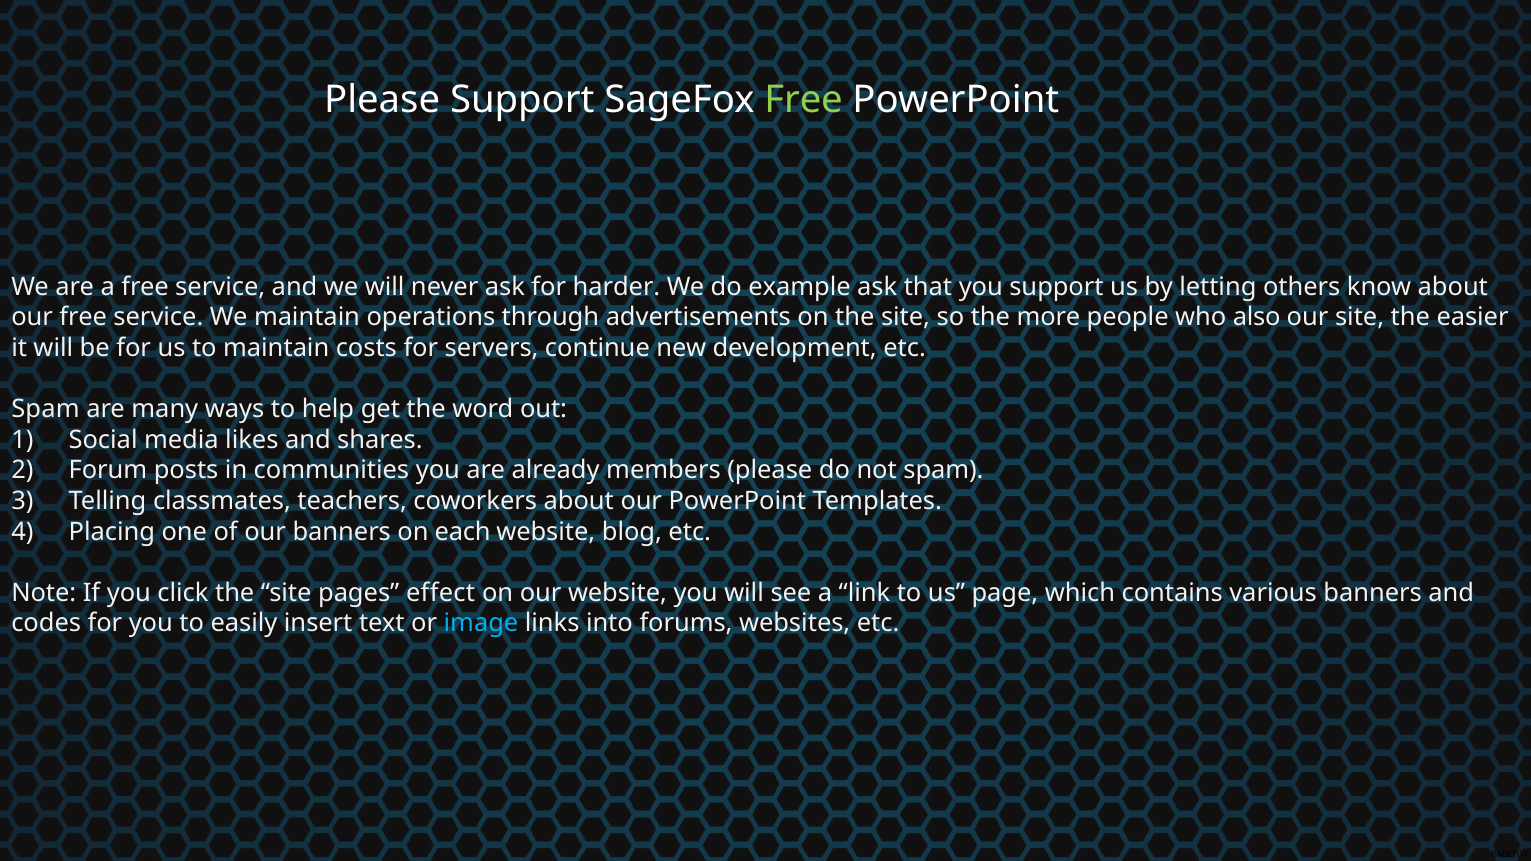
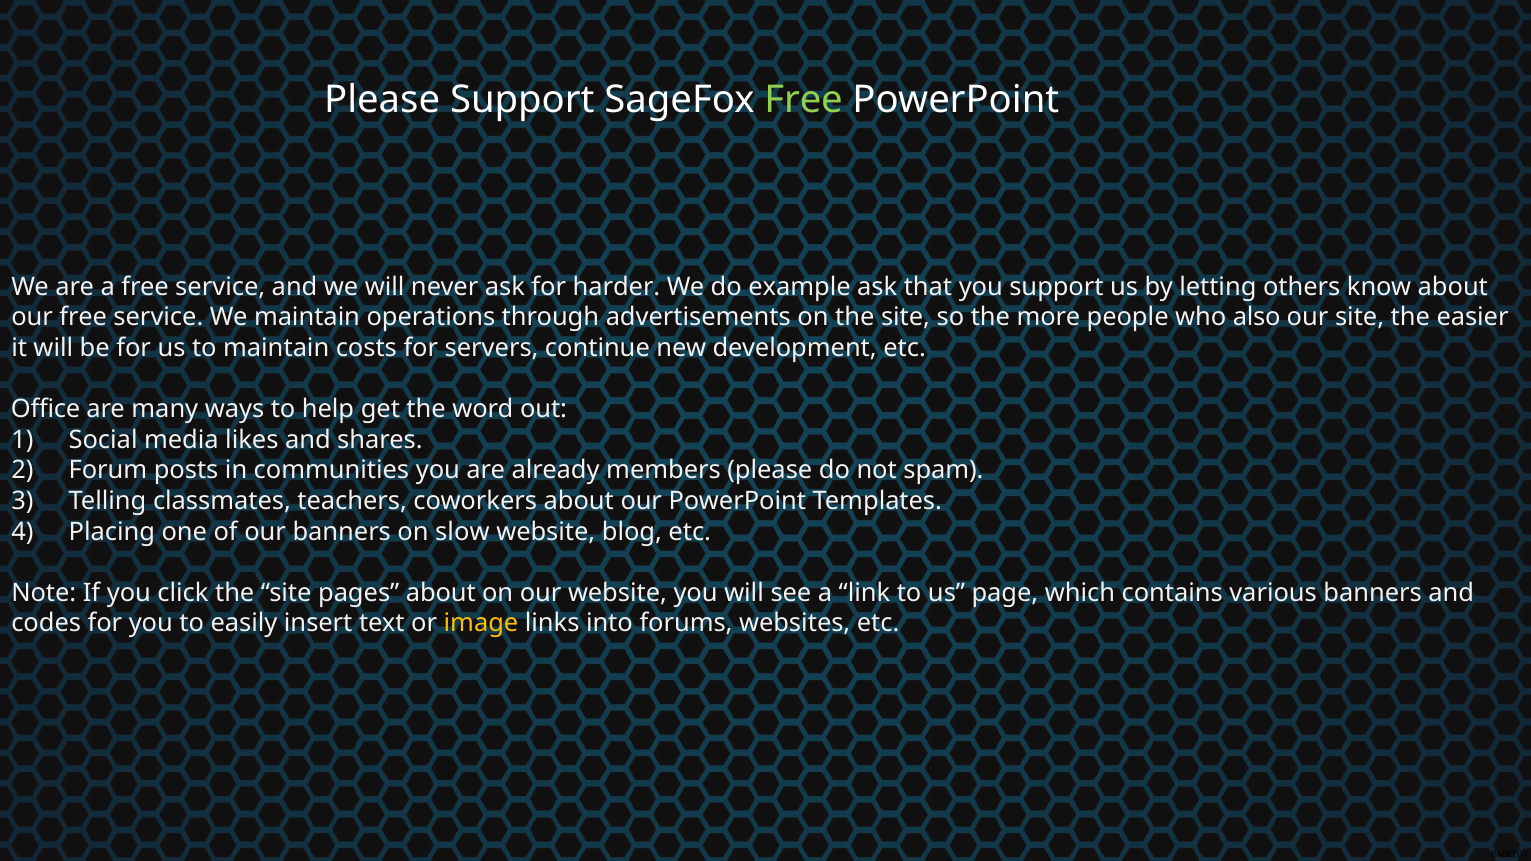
Spam: Spam -> Office (46, 409)
each: each -> slow (462, 532)
pages effect: effect -> about (441, 593)
image colour: light blue -> yellow (481, 624)
